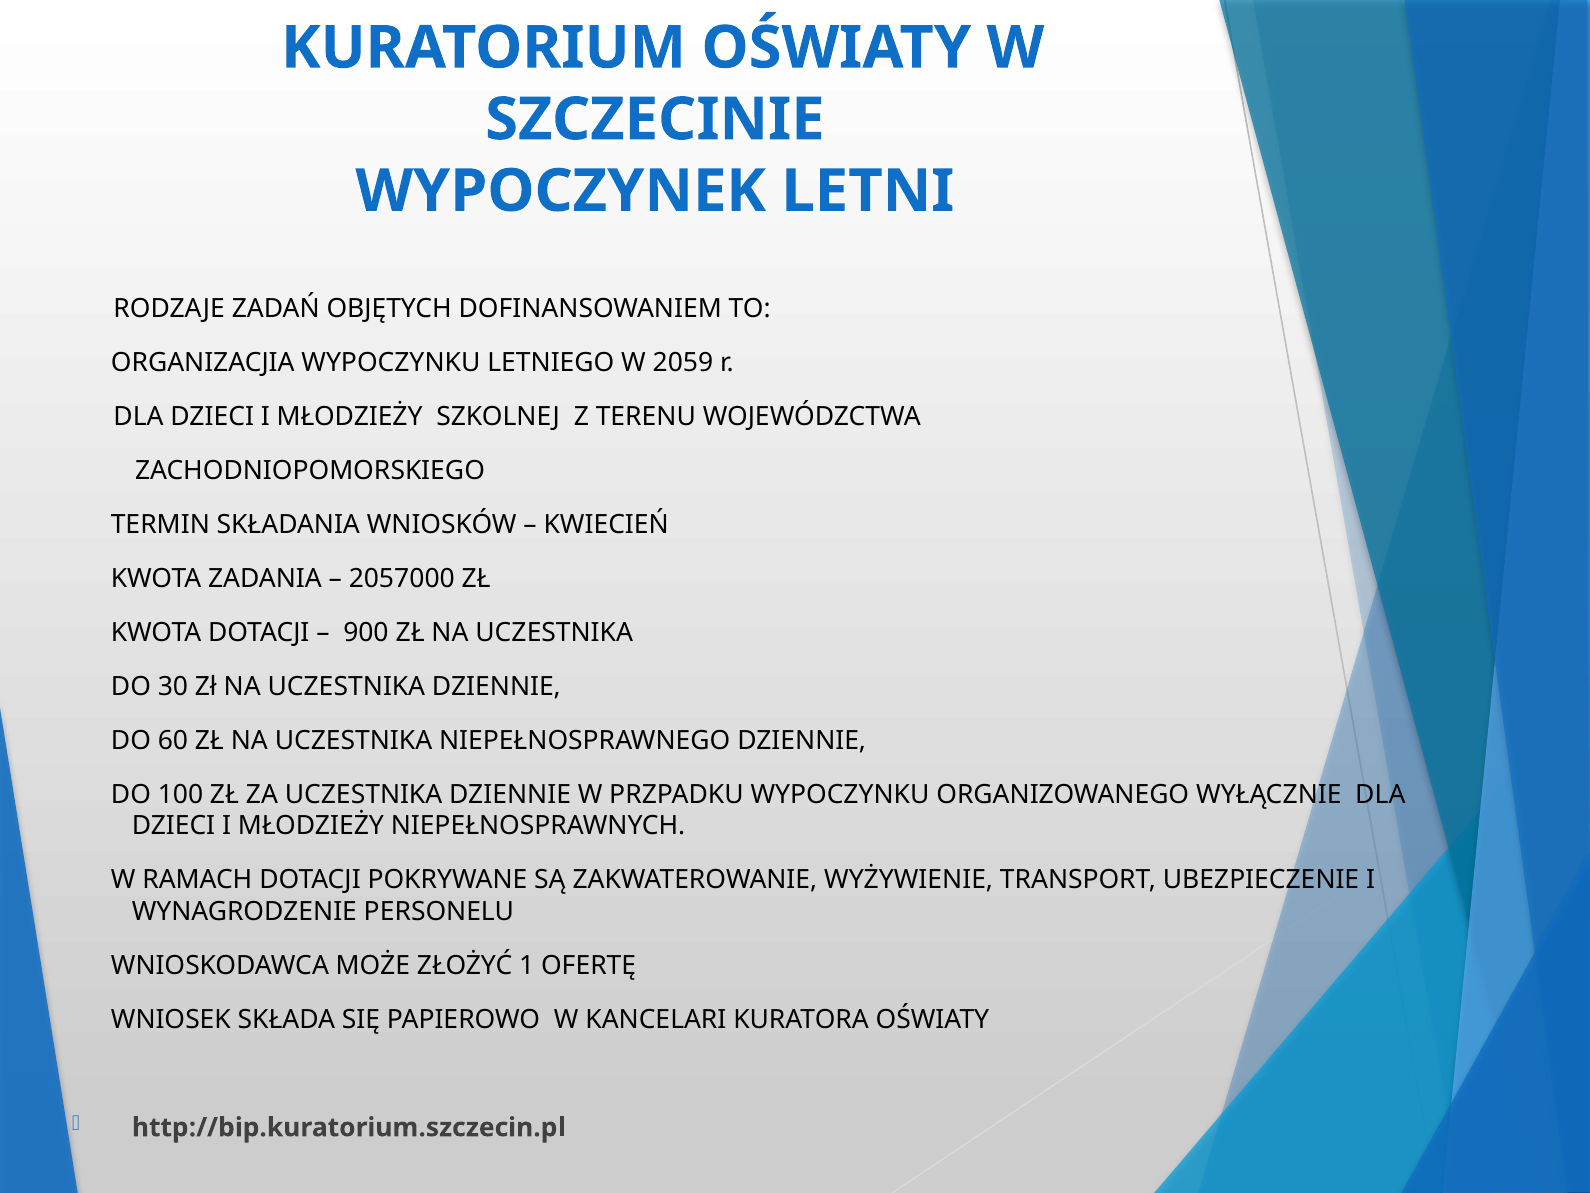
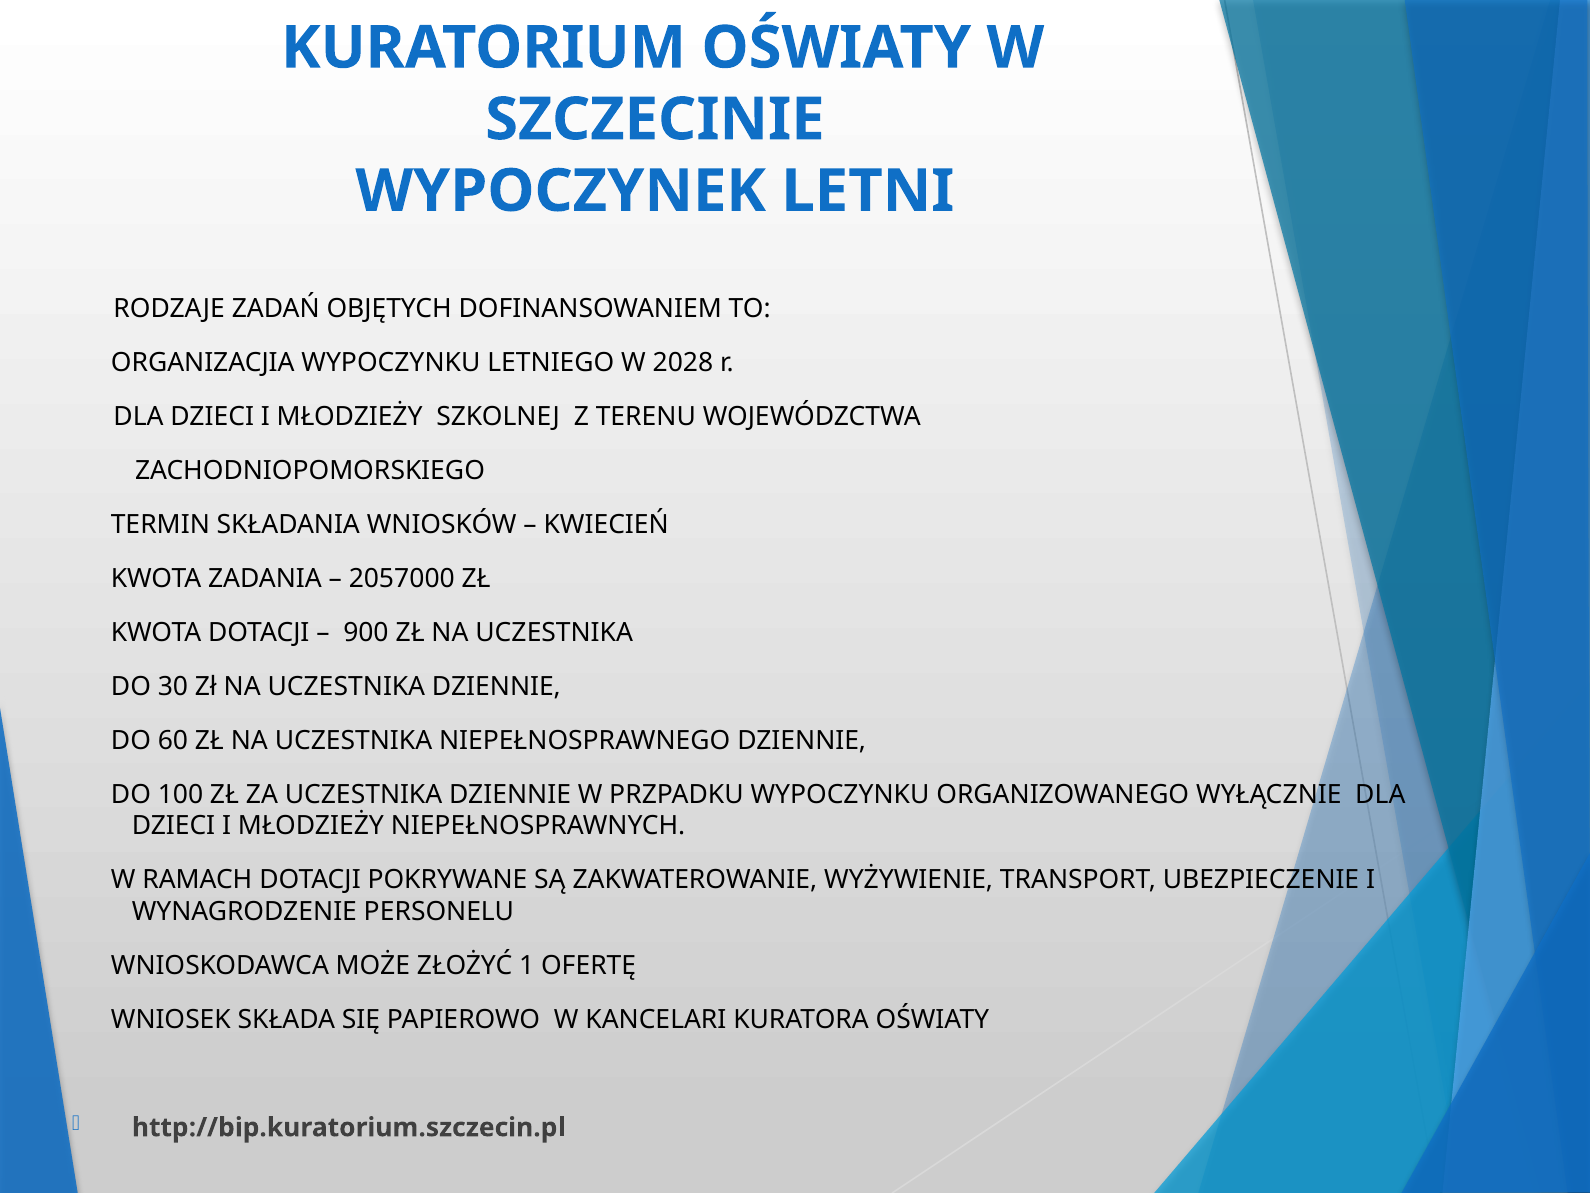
2059: 2059 -> 2028 (683, 363)
